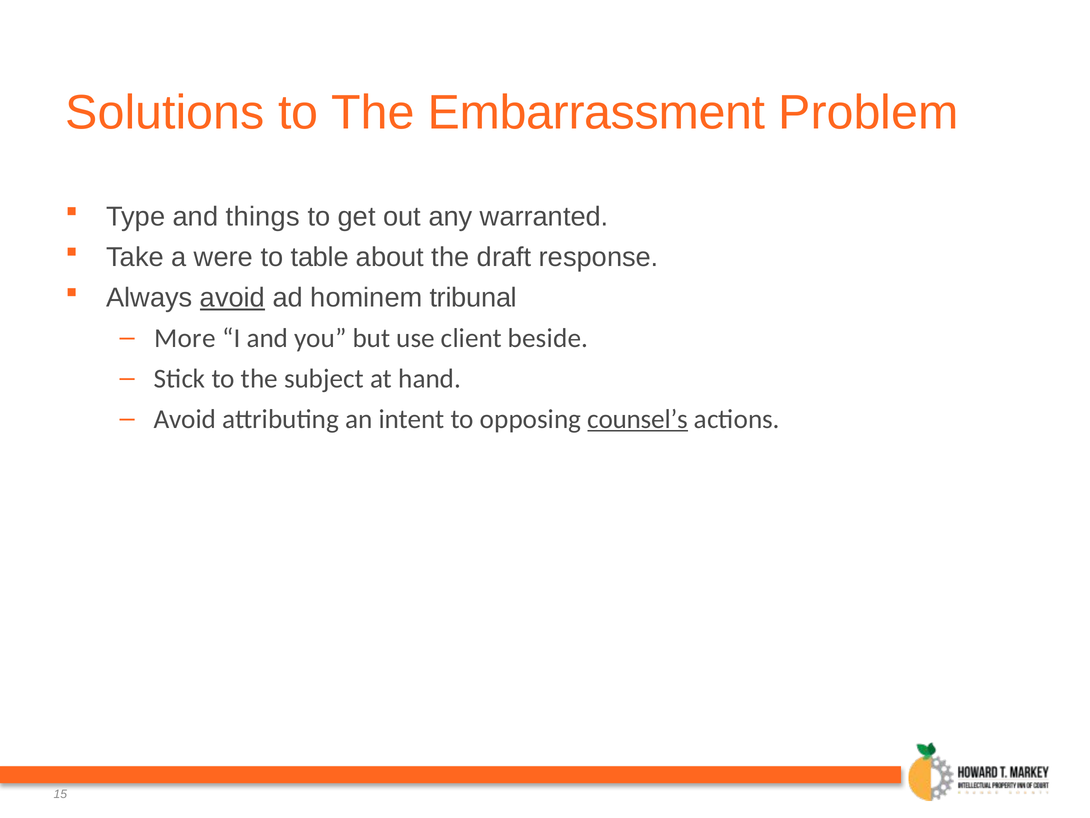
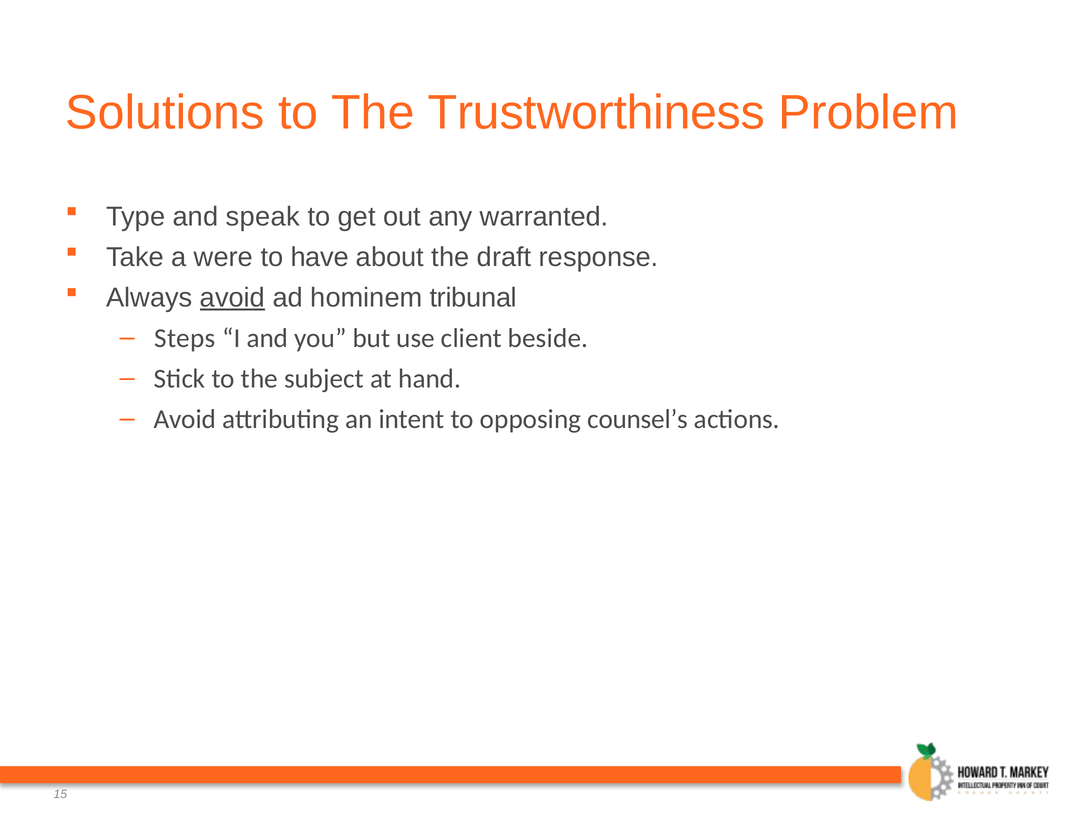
Embarrassment: Embarrassment -> Trustworthiness (596, 113)
things: things -> speak (263, 217)
table: table -> have (320, 257)
More: More -> Steps (185, 338)
counsel’s underline: present -> none (638, 419)
